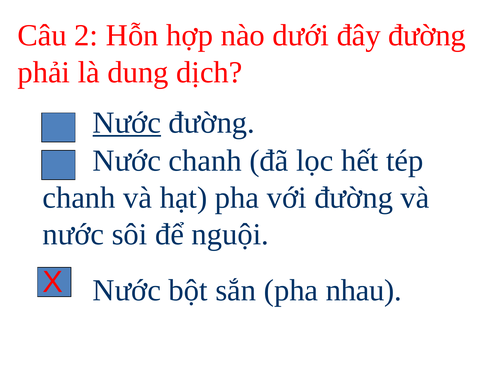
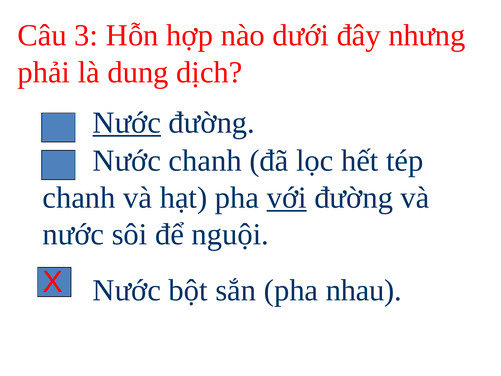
2: 2 -> 3 (86, 35)
đây đường: đường -> nhưng (427, 35)
với underline: none -> present (287, 197)
